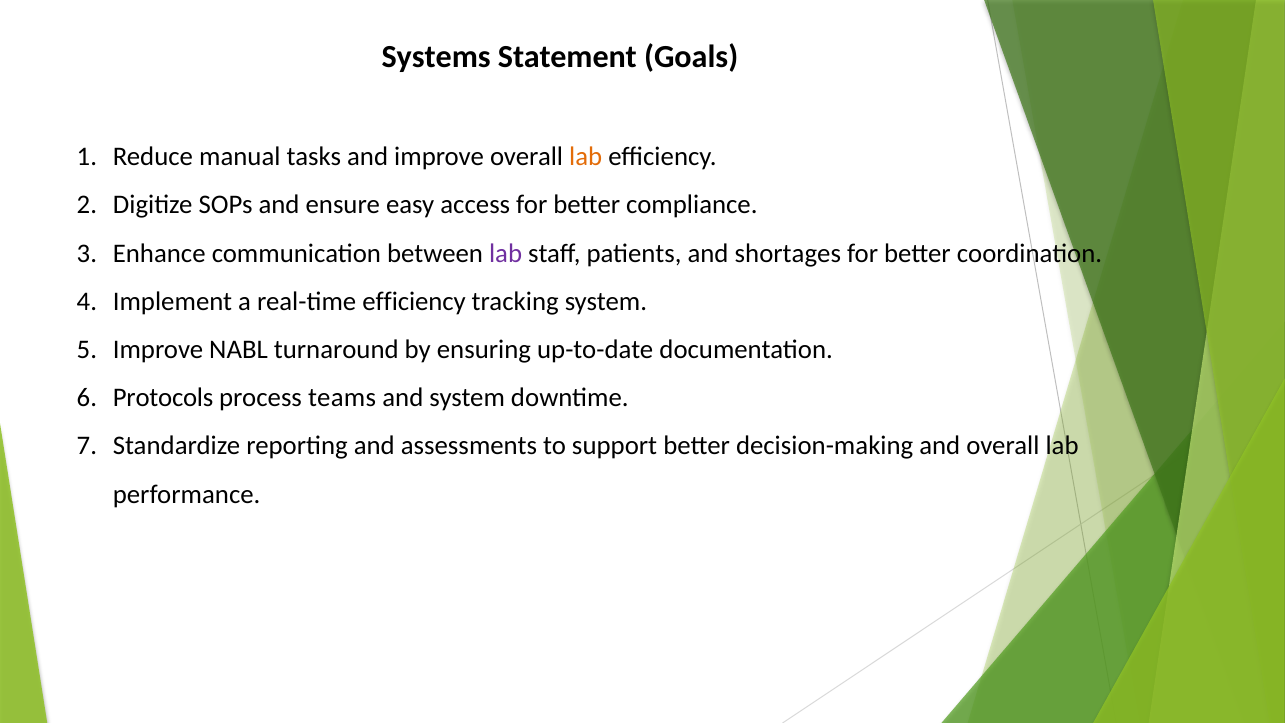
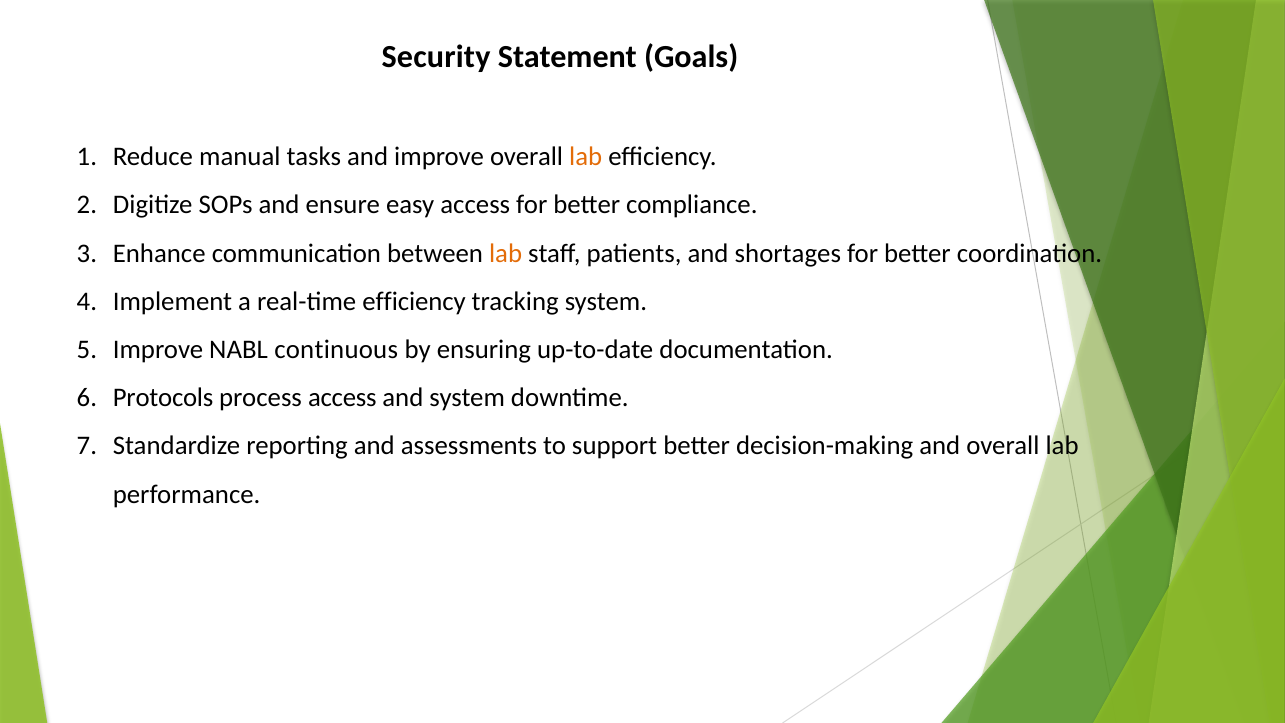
Systems: Systems -> Security (436, 57)
lab colour: purple -> orange (506, 253)
turnaround: turnaround -> continuous (336, 350)
process teams: teams -> access (342, 398)
